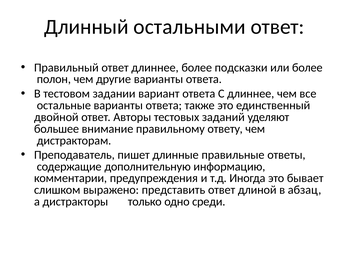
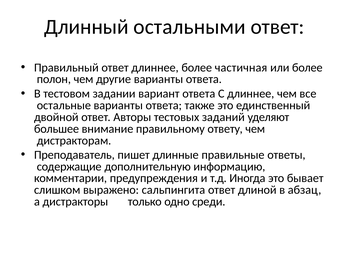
подсказки: подсказки -> частичная (241, 67)
представить: представить -> сальпингита (173, 190)
